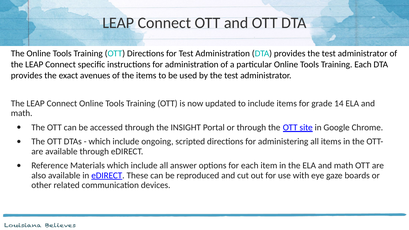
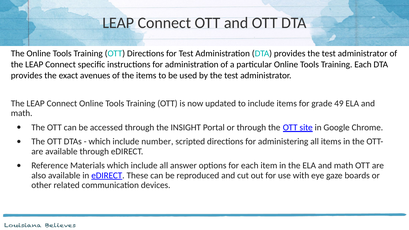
14: 14 -> 49 (339, 103)
ongoing: ongoing -> number (157, 142)
